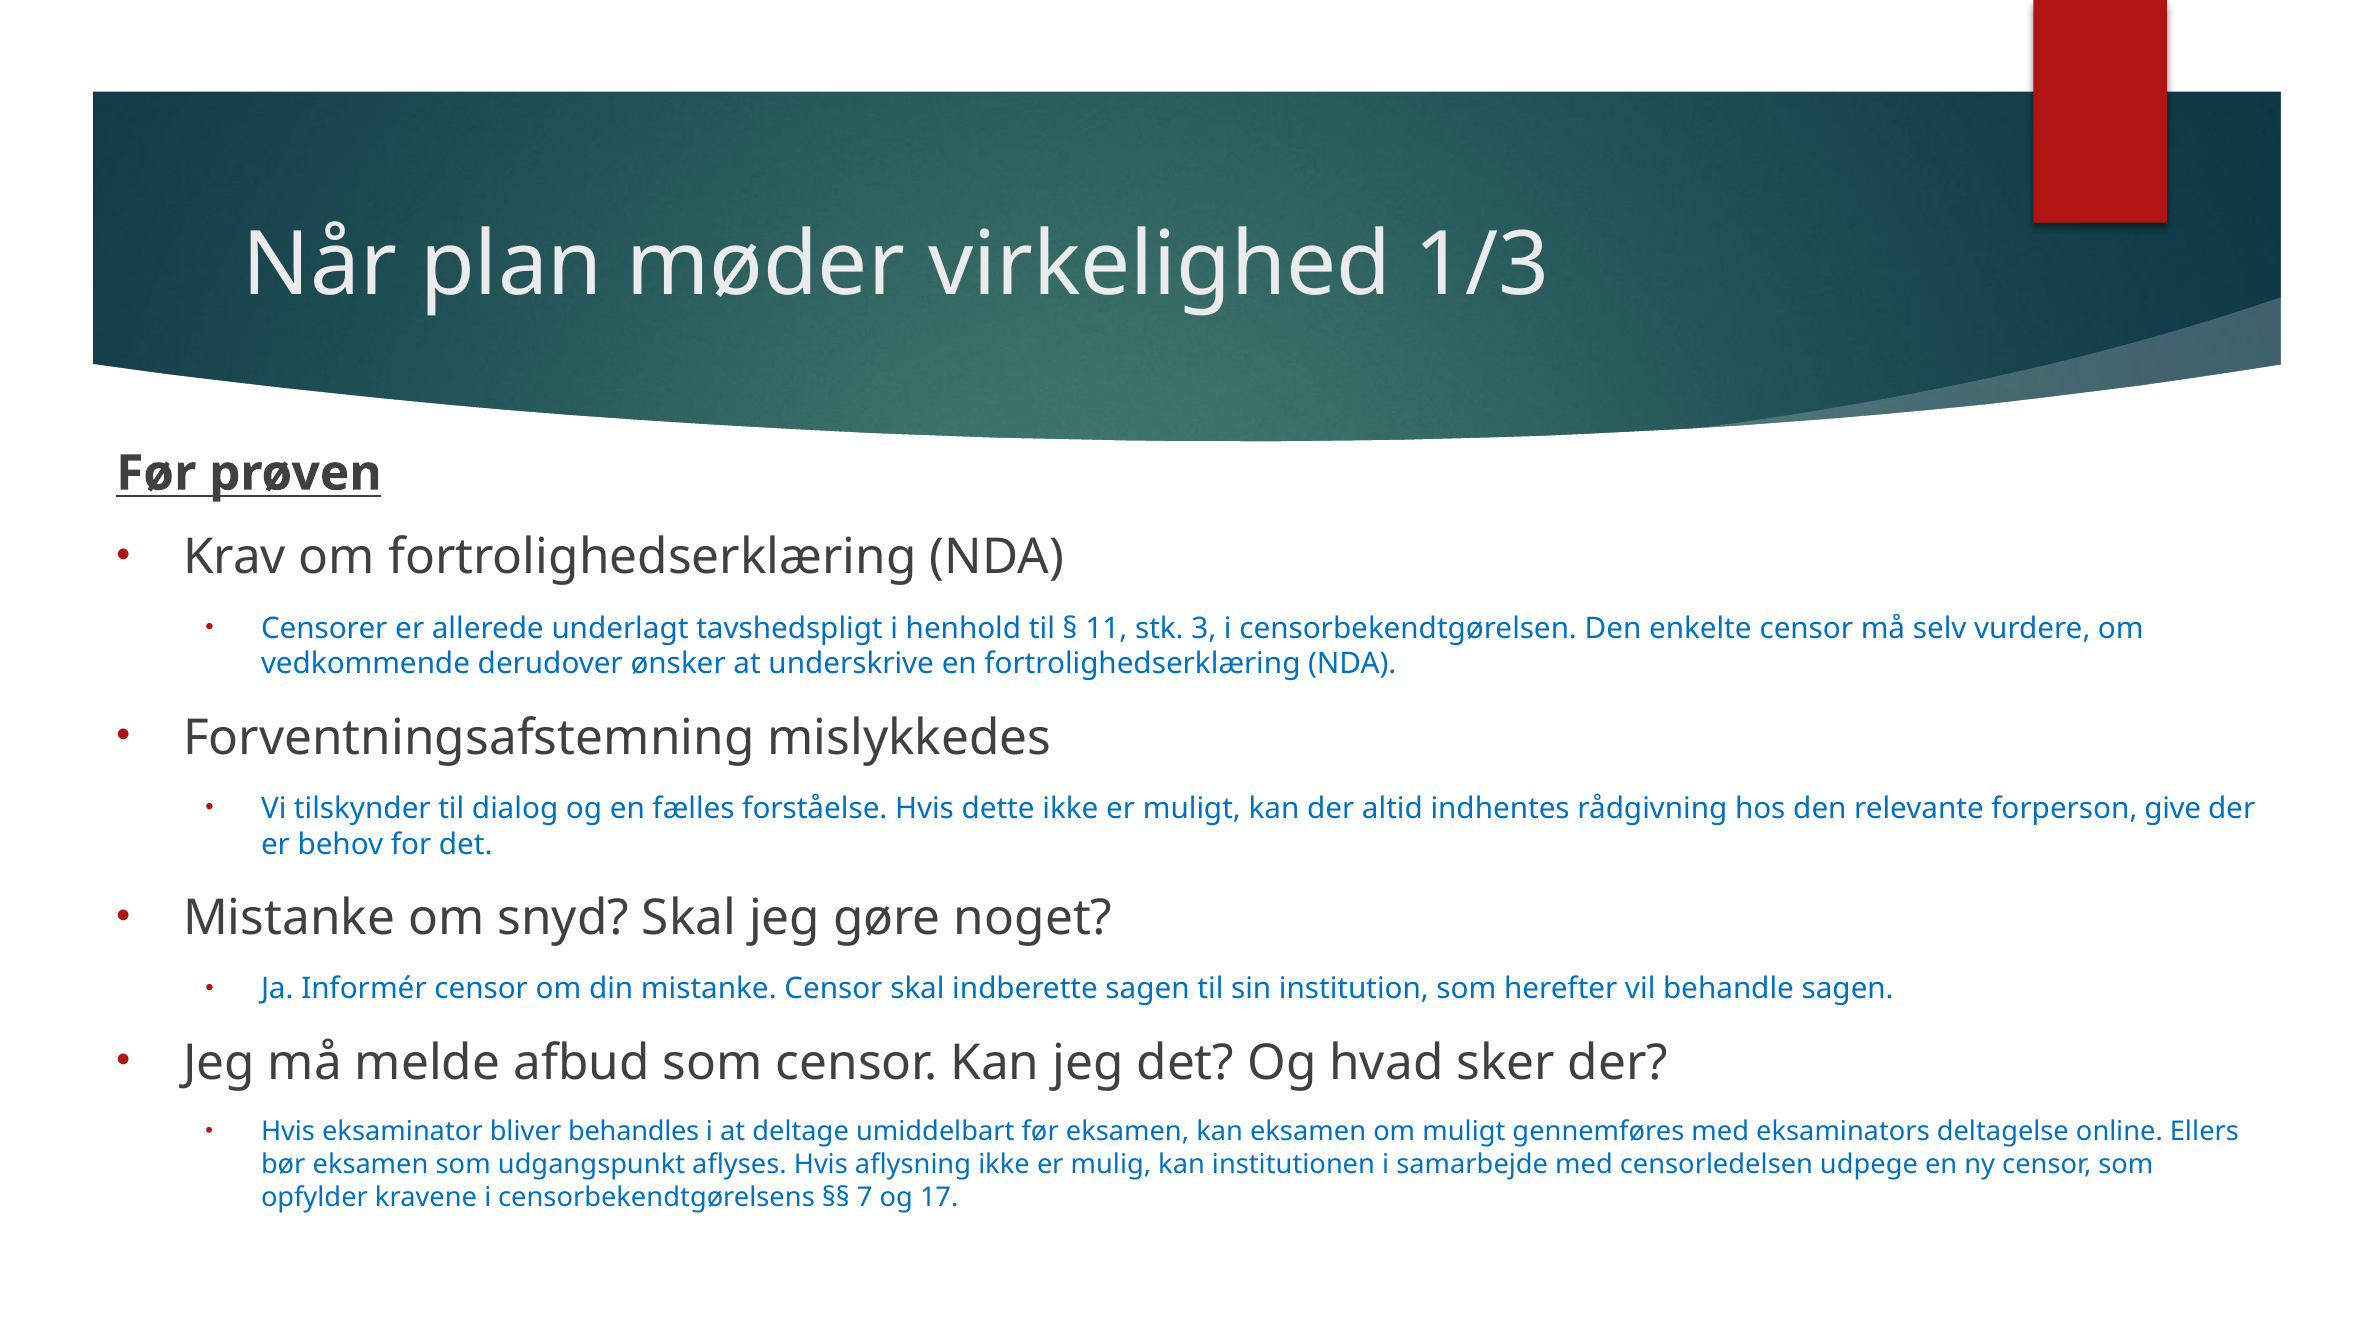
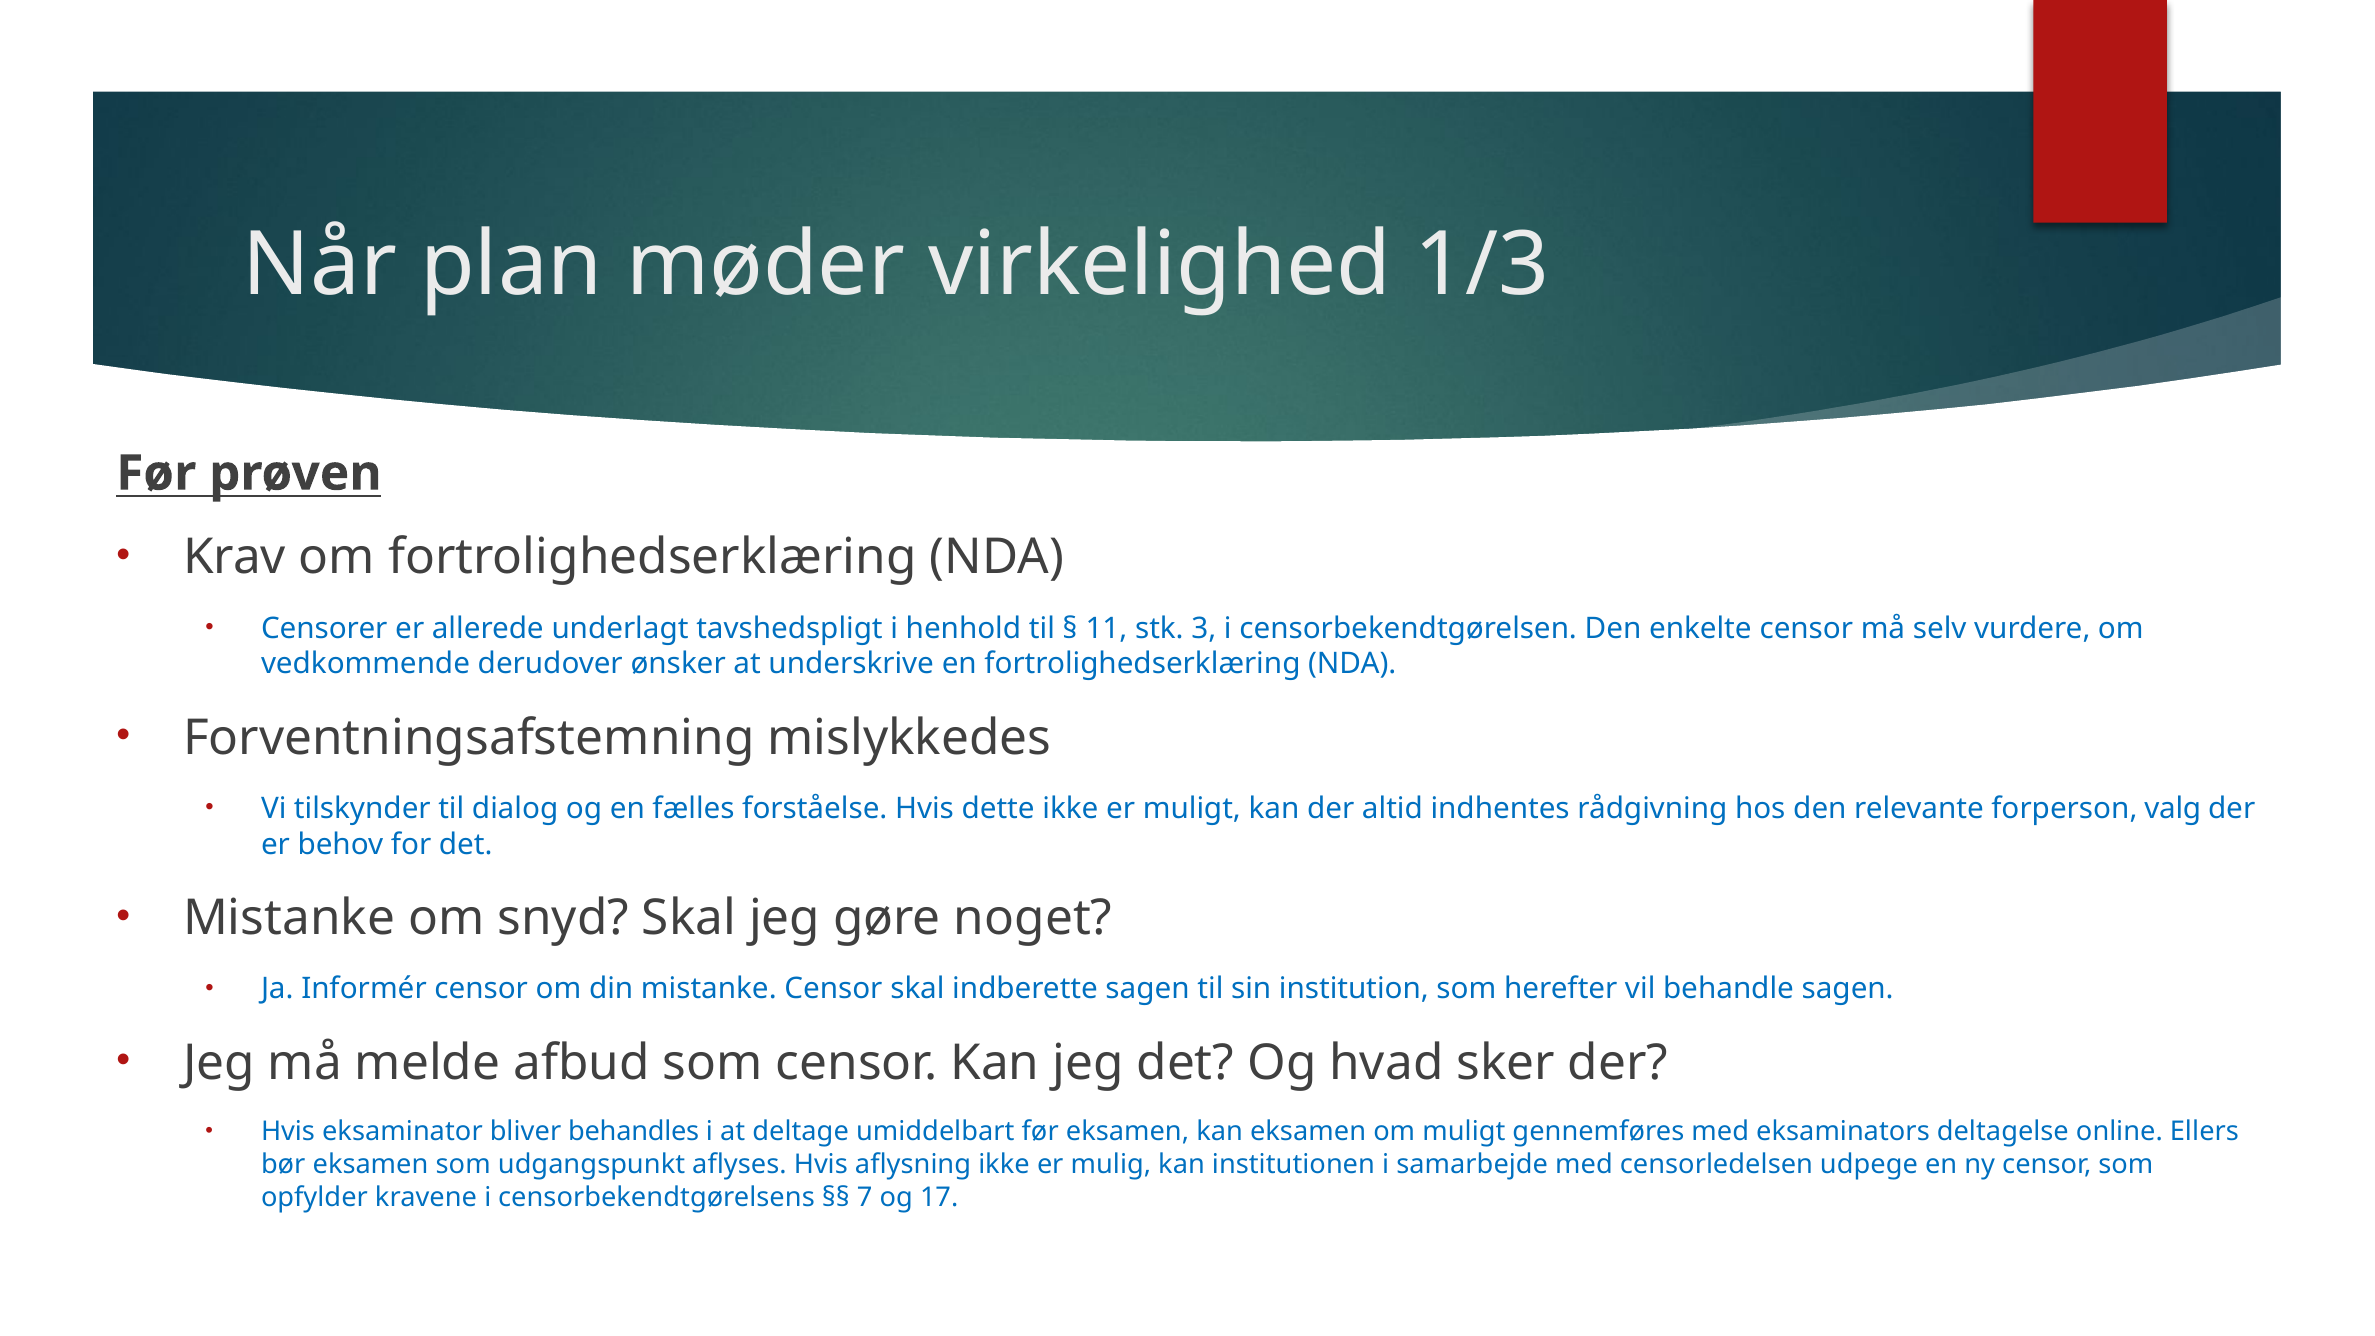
give: give -> valg (2173, 809)
